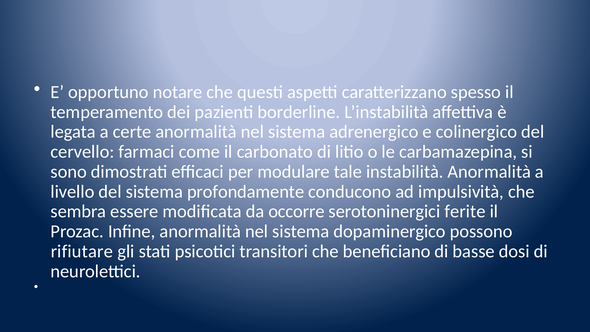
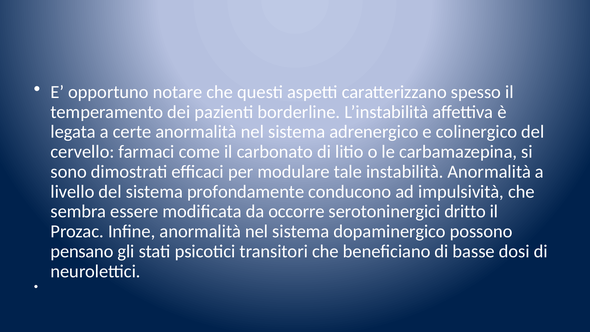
ferite: ferite -> dritto (465, 211)
rifiutare: rifiutare -> pensano (82, 251)
